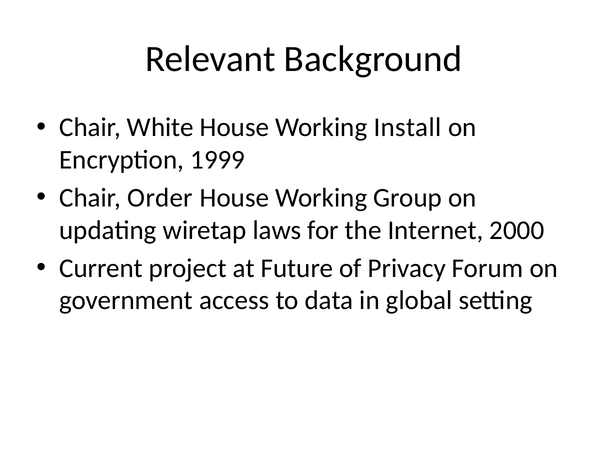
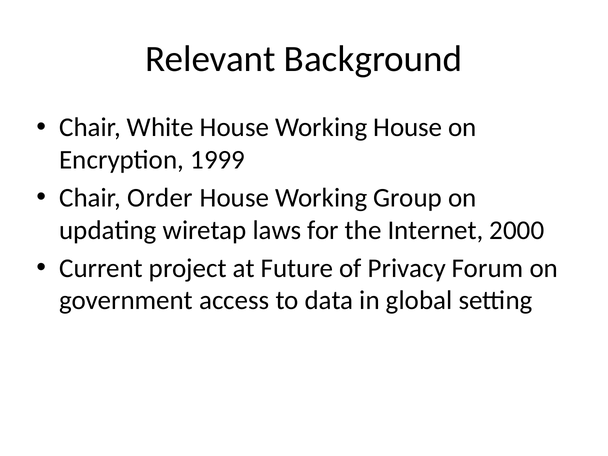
Working Install: Install -> House (408, 128)
